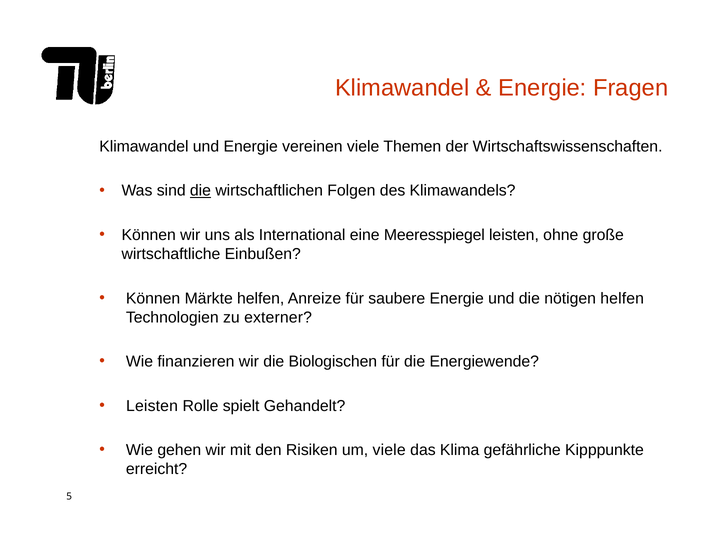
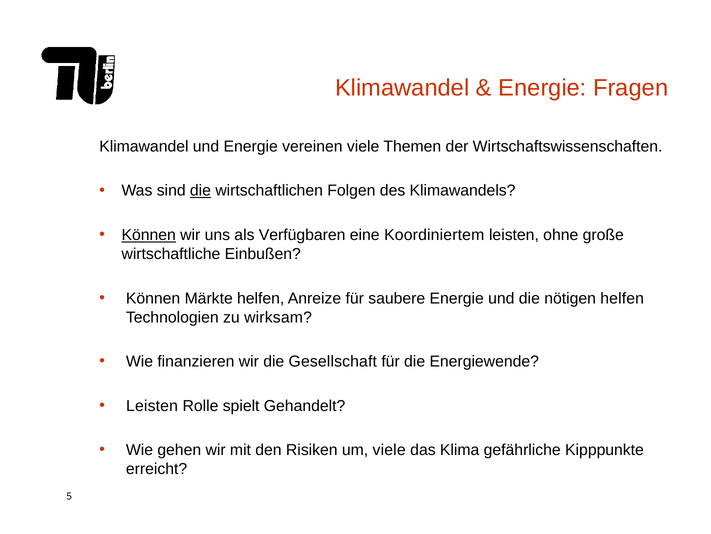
Können underline: none -> present (149, 235)
International: International -> Verfügbaren (302, 235)
Meeresspiegel: Meeresspiegel -> Koordiniertem (434, 235)
externer: externer -> wirksam (278, 317)
Biologischen: Biologischen -> Gesellschaft (333, 361)
